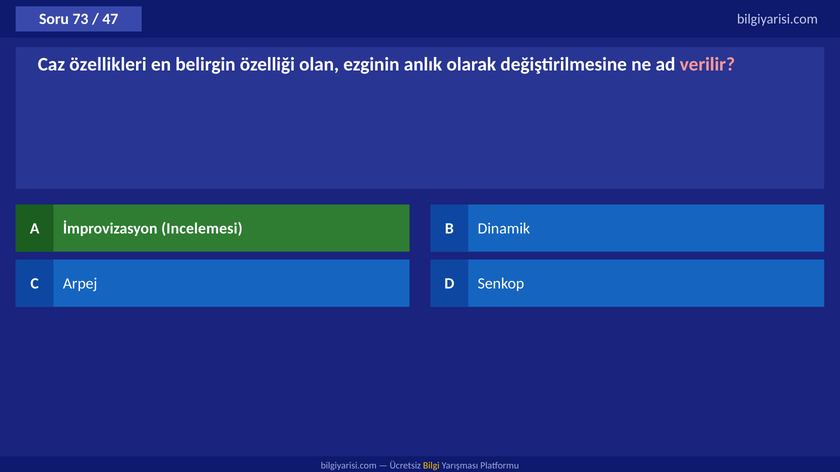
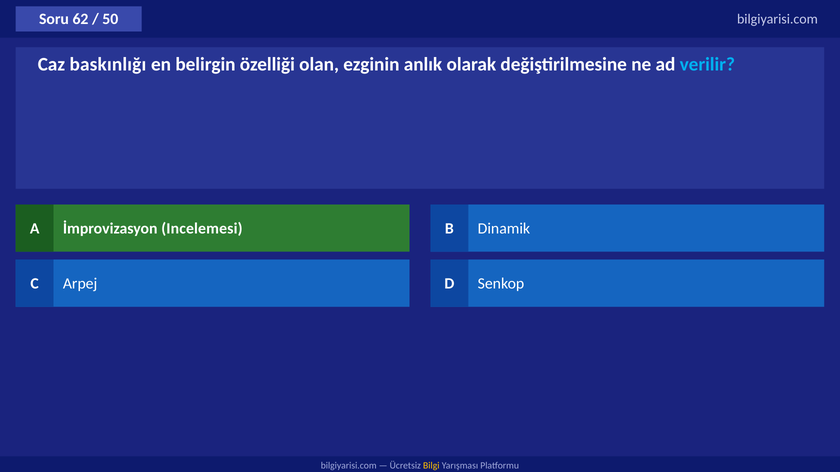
73: 73 -> 62 (80, 19)
47: 47 -> 50 (110, 19)
özellikleri: özellikleri -> baskınlığı (108, 65)
verilir colour: pink -> light blue (707, 65)
